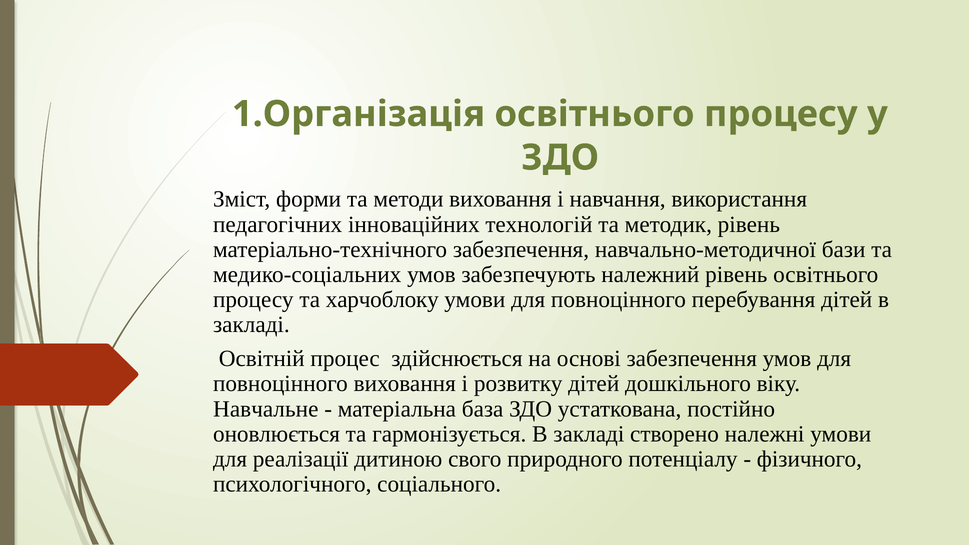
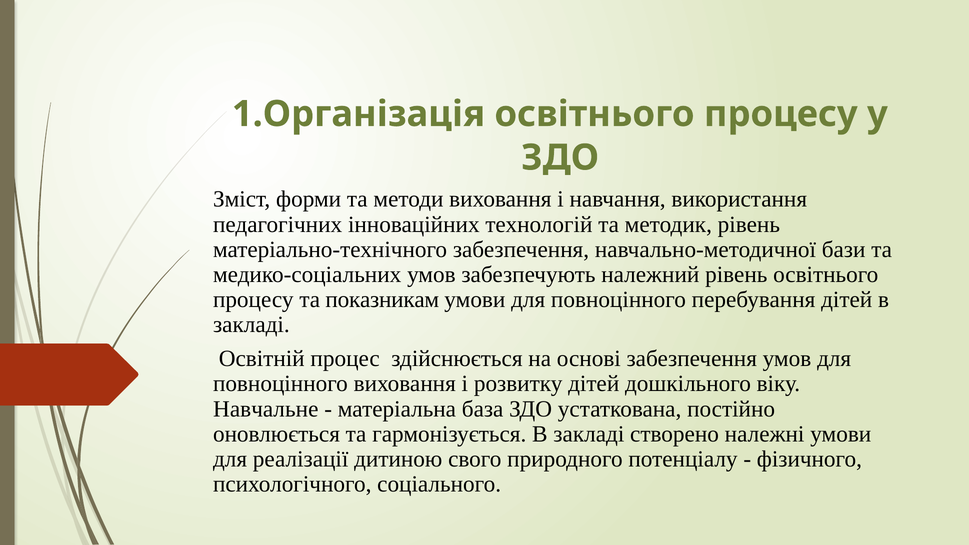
харчоблоку: харчоблоку -> показникам (382, 300)
